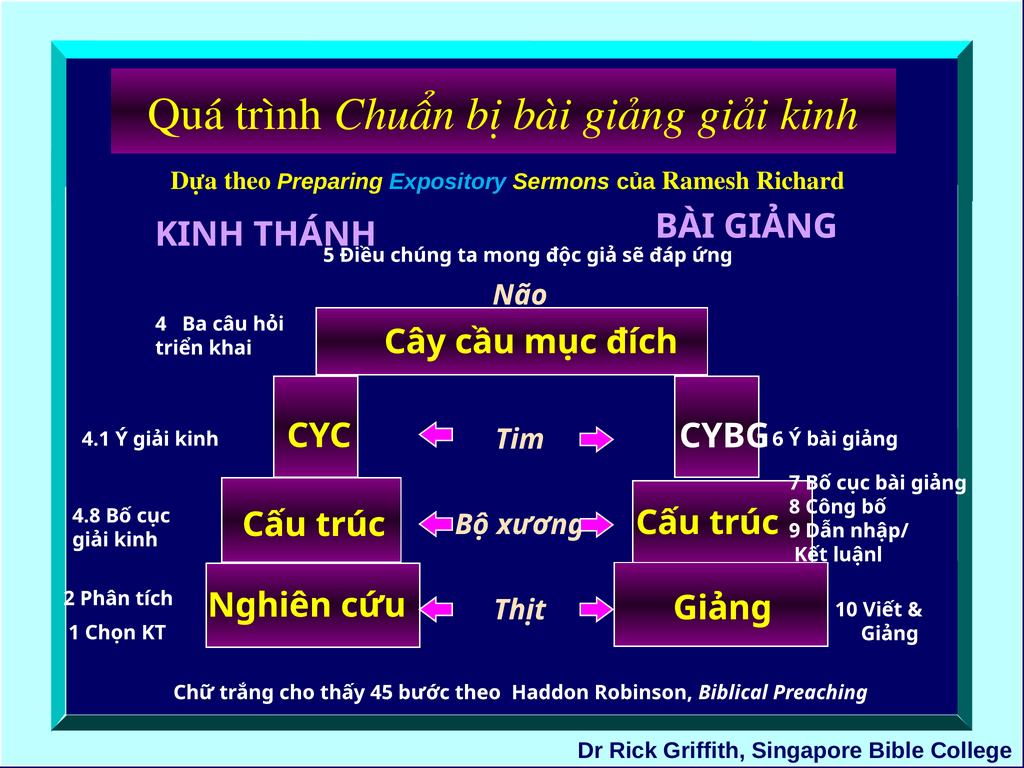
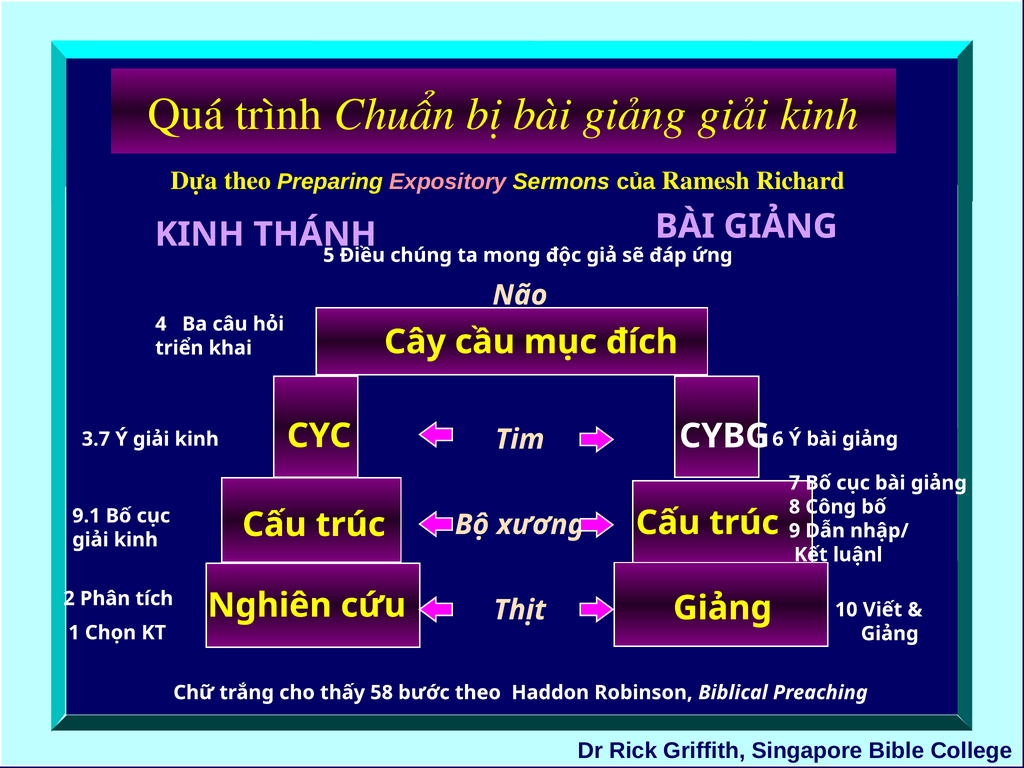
Expository colour: light blue -> pink (448, 182)
4.1: 4.1 -> 3.7 (96, 439)
4.8: 4.8 -> 9.1 (86, 516)
45: 45 -> 58 (382, 693)
